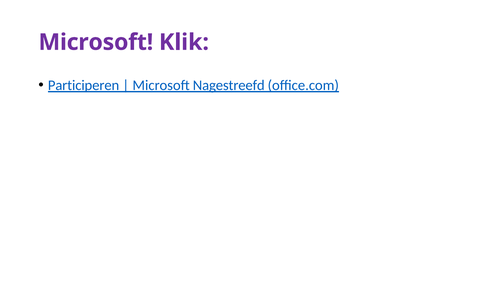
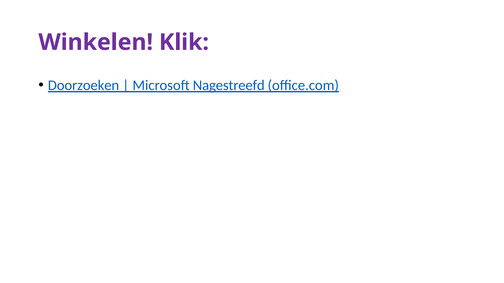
Microsoft: Microsoft -> Winkelen (96, 42)
Participeren: Participeren -> Doorzoeken (84, 85)
